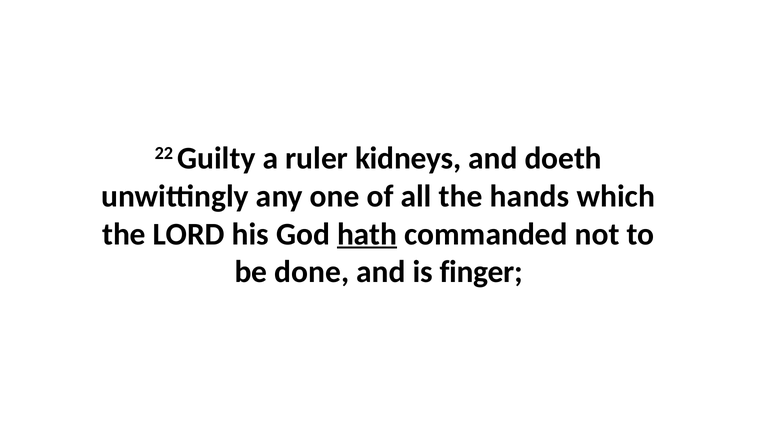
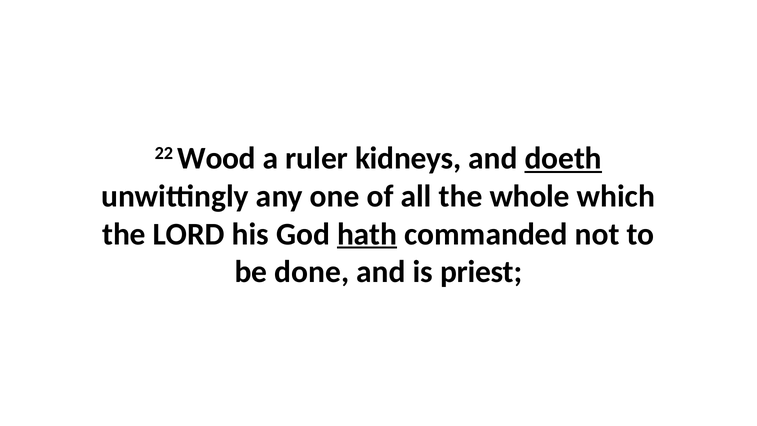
Guilty: Guilty -> Wood (216, 158)
doeth underline: none -> present (563, 158)
hands: hands -> whole (530, 196)
finger: finger -> priest (481, 272)
